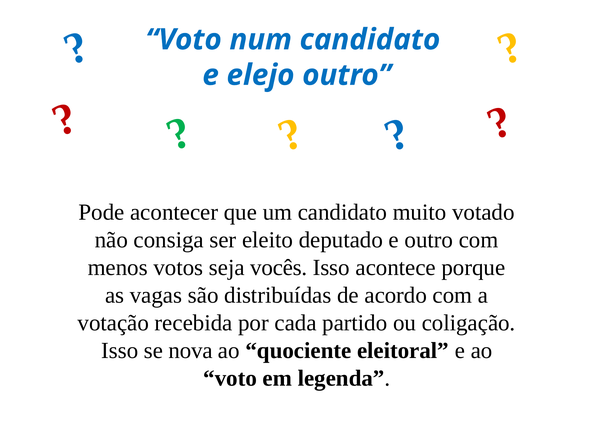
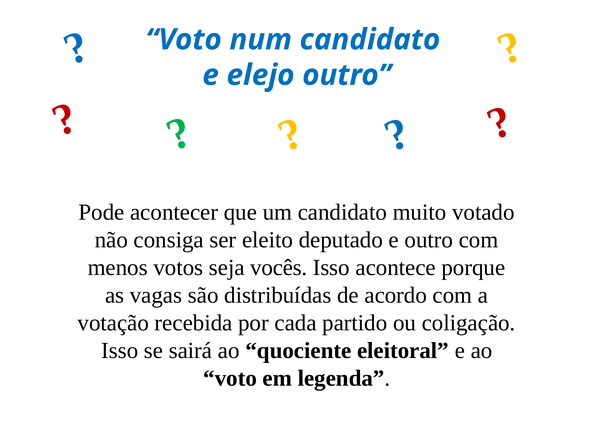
nova: nova -> sairá (190, 351)
